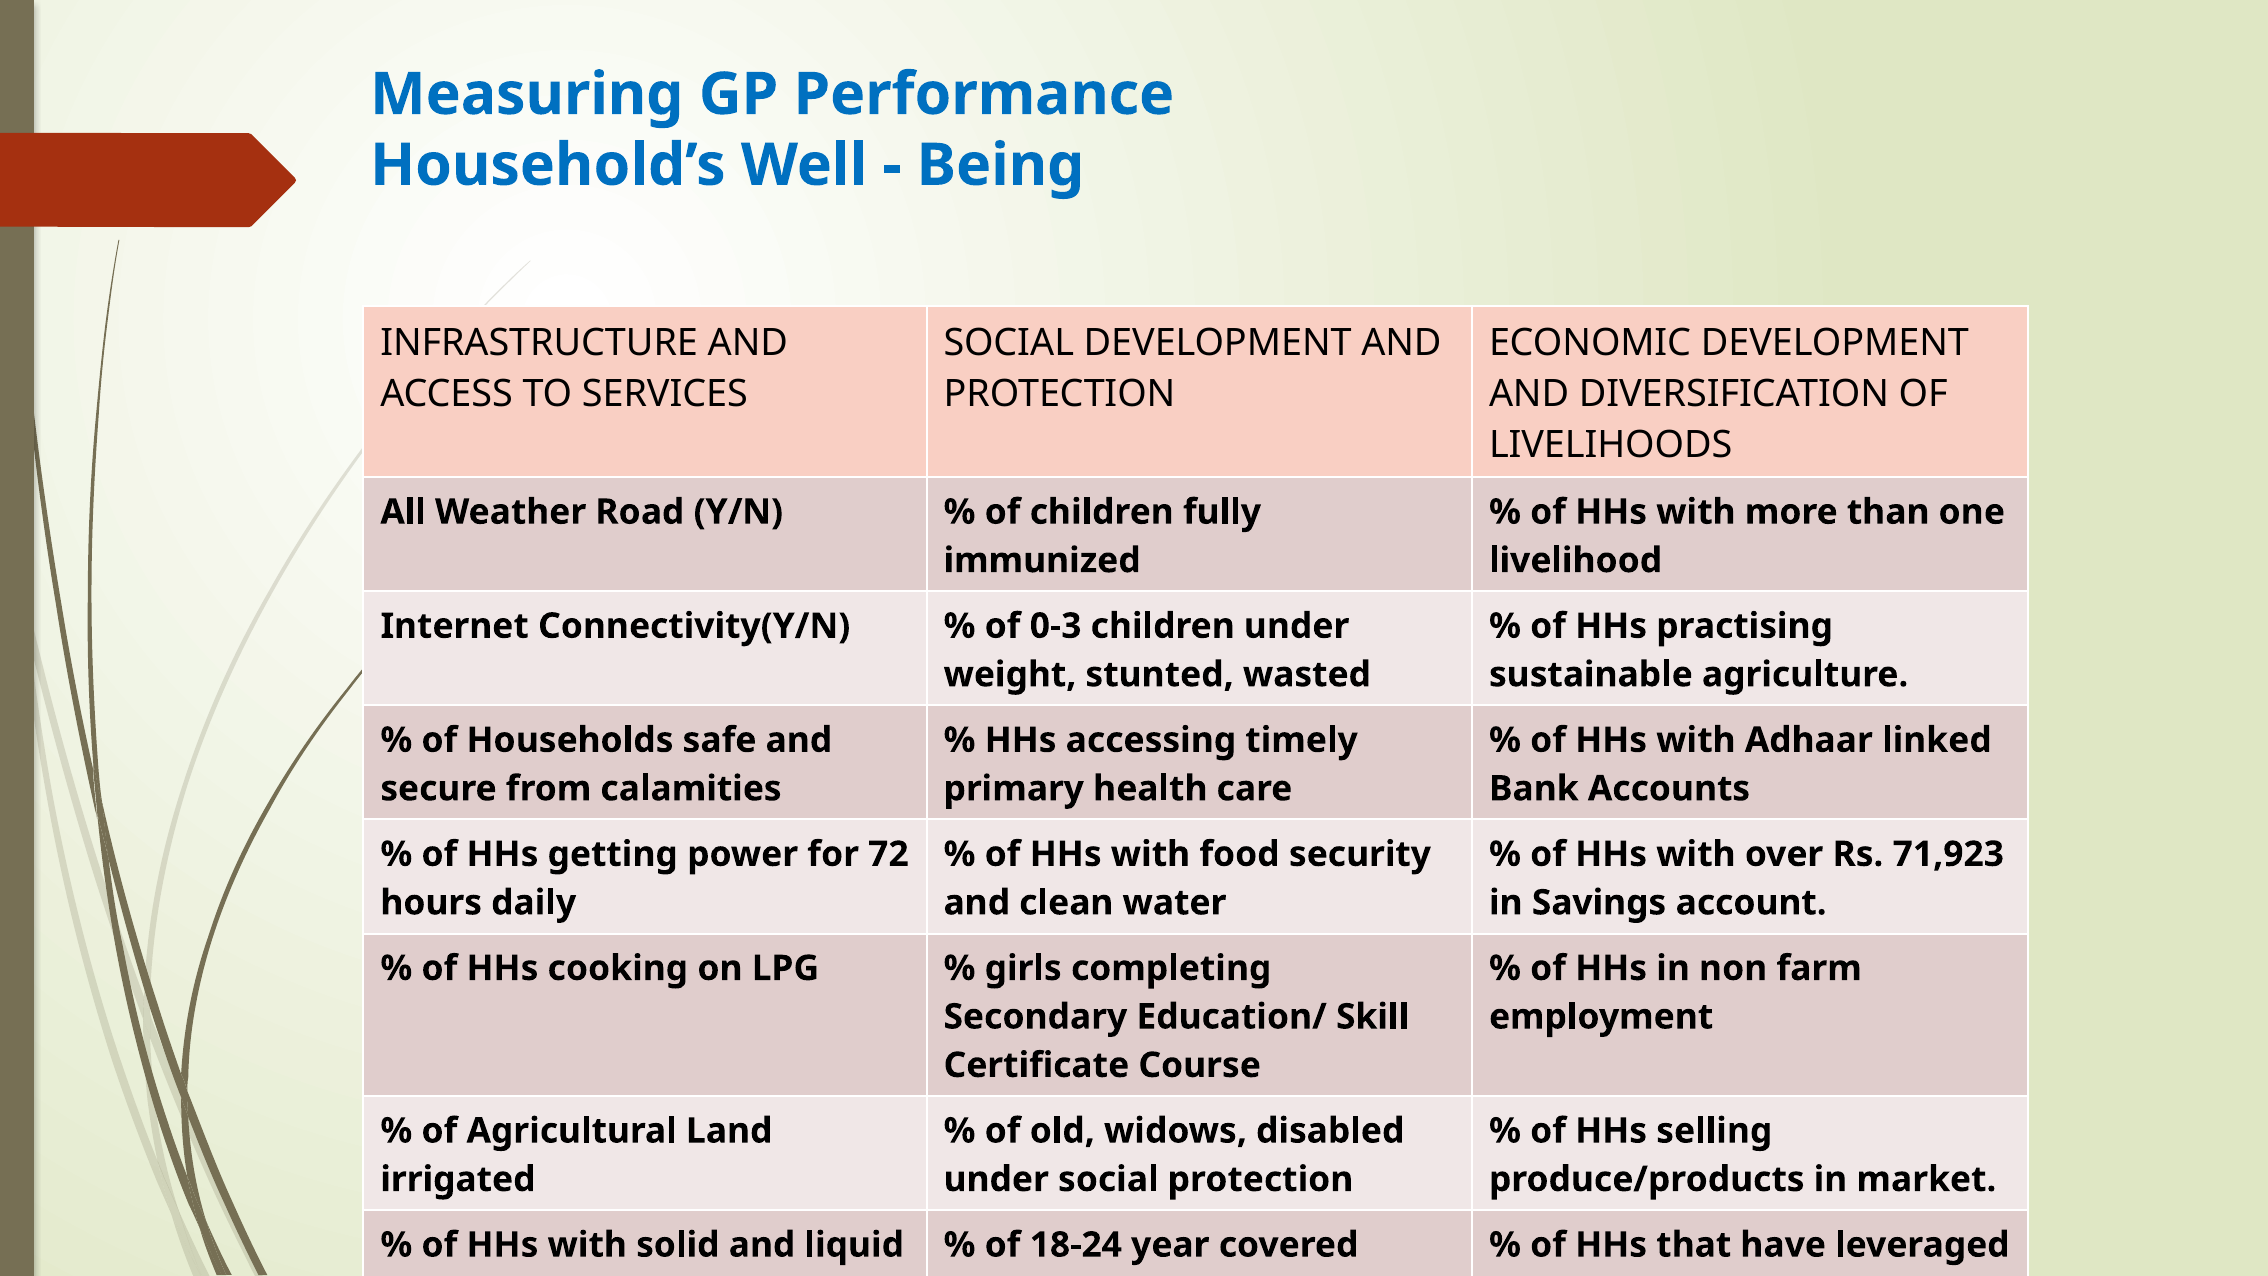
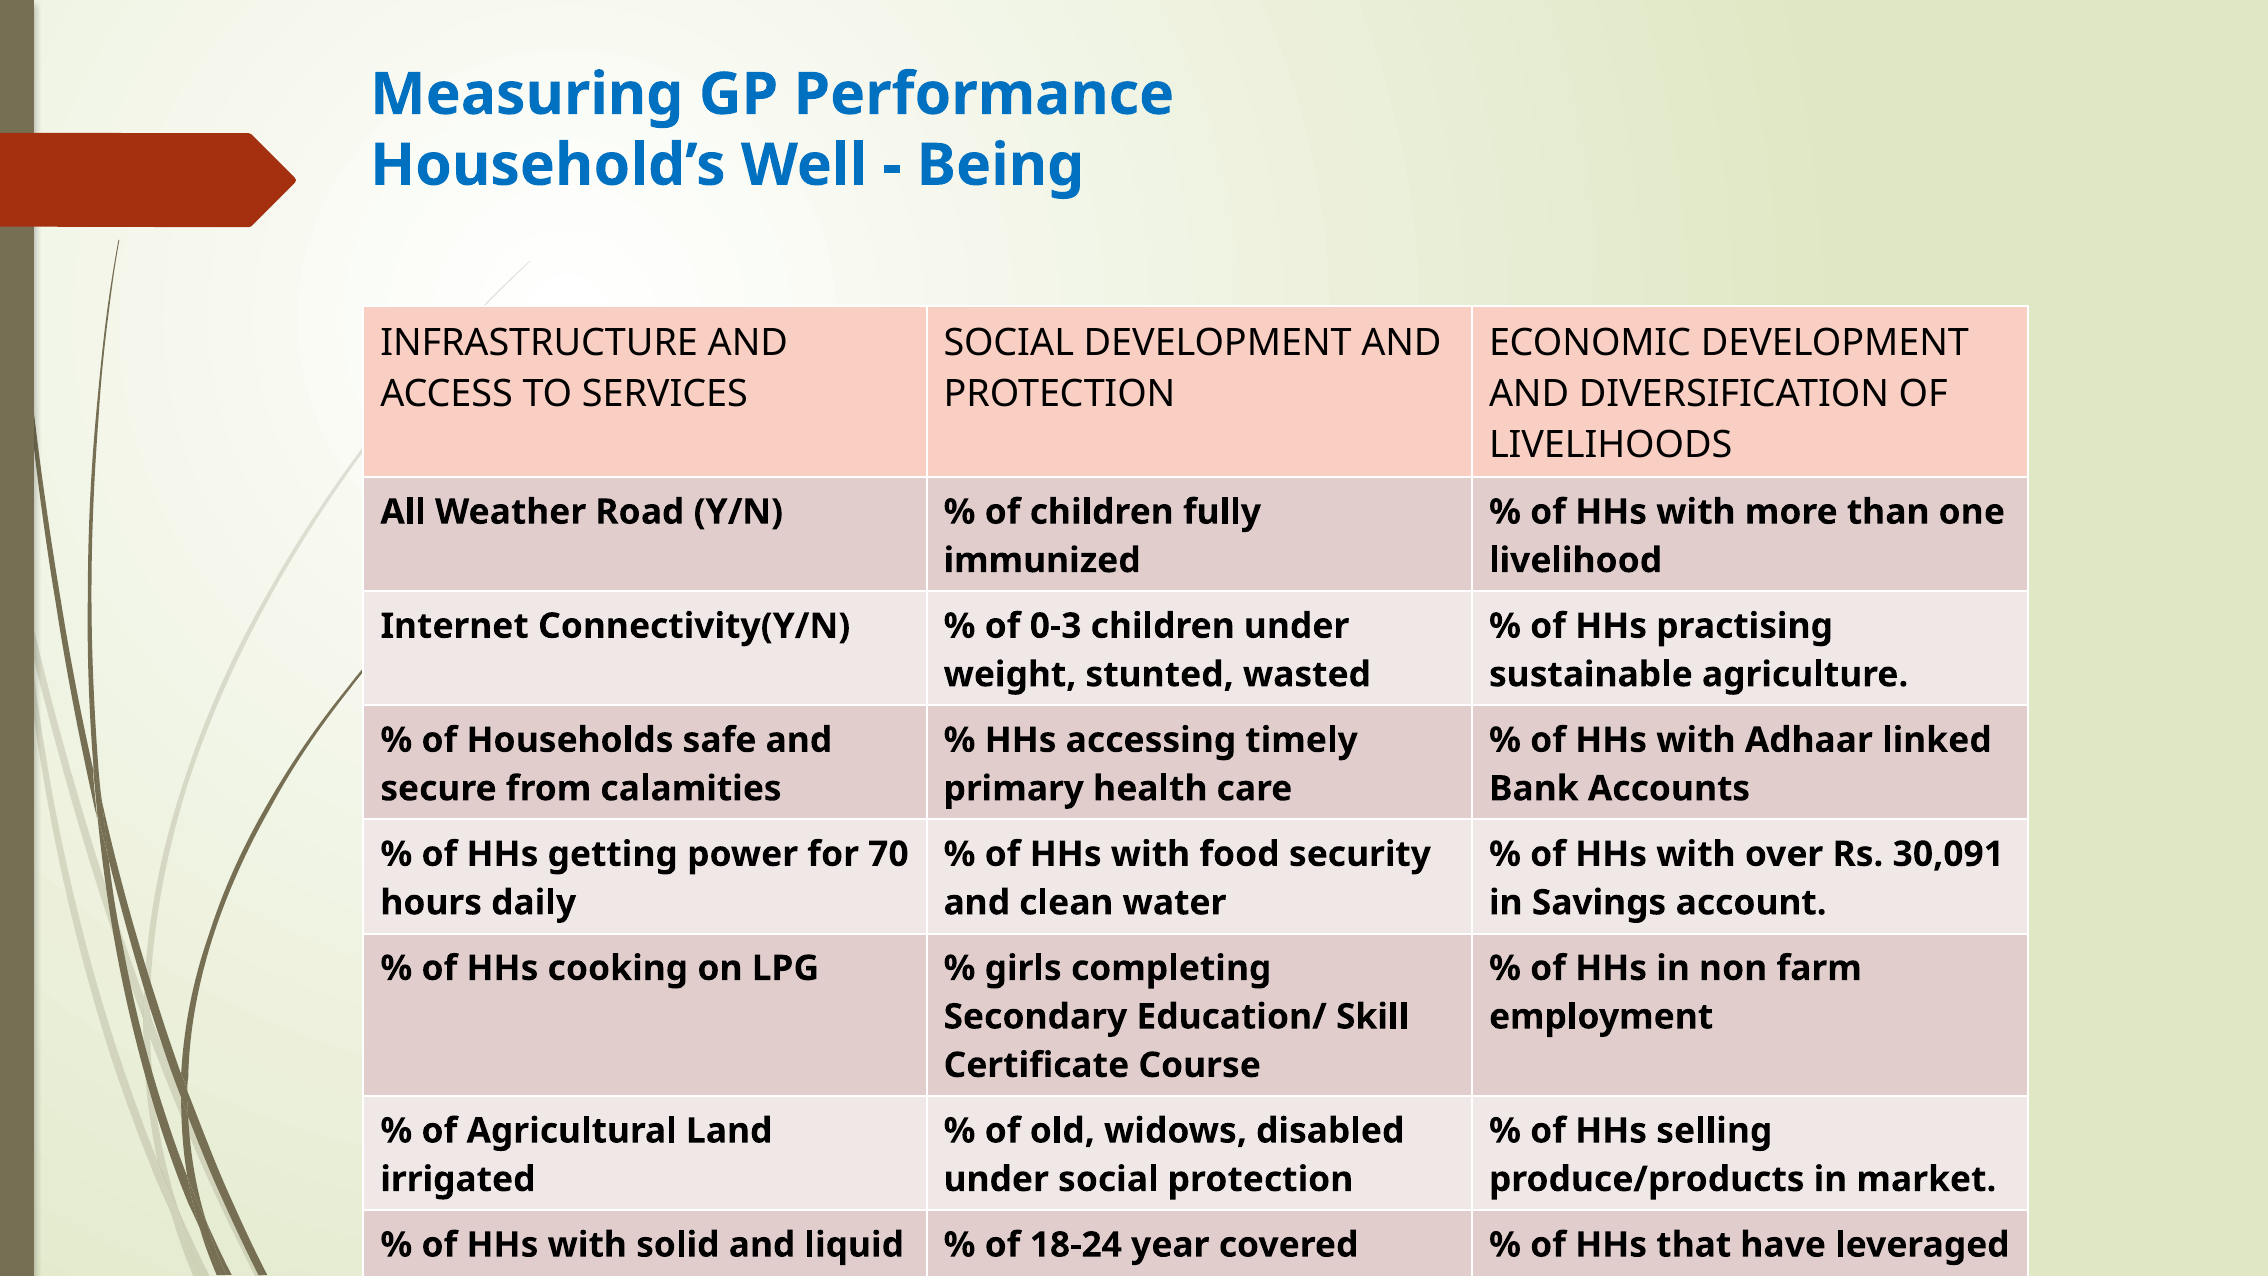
72: 72 -> 70 (888, 854)
71,923: 71,923 -> 30,091 (1948, 854)
